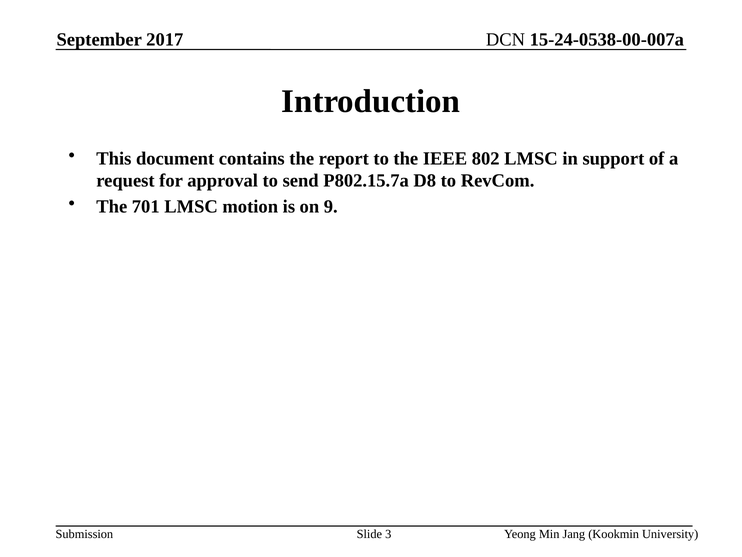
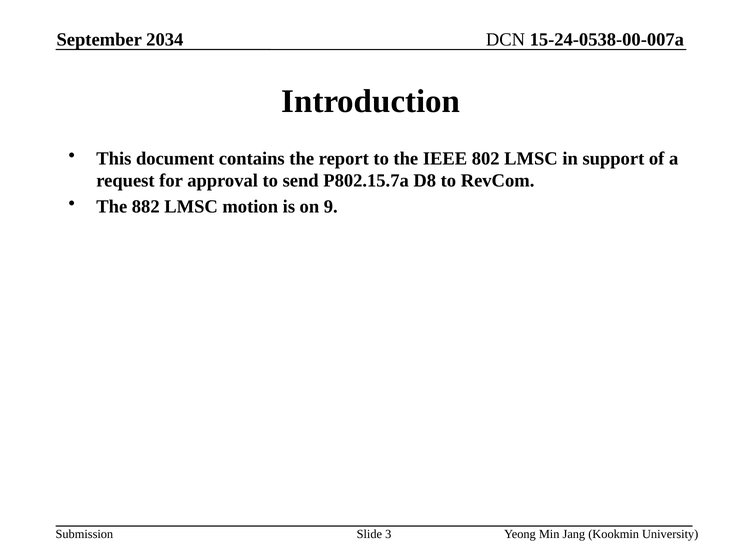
2017: 2017 -> 2034 (165, 40)
701: 701 -> 882 (146, 207)
